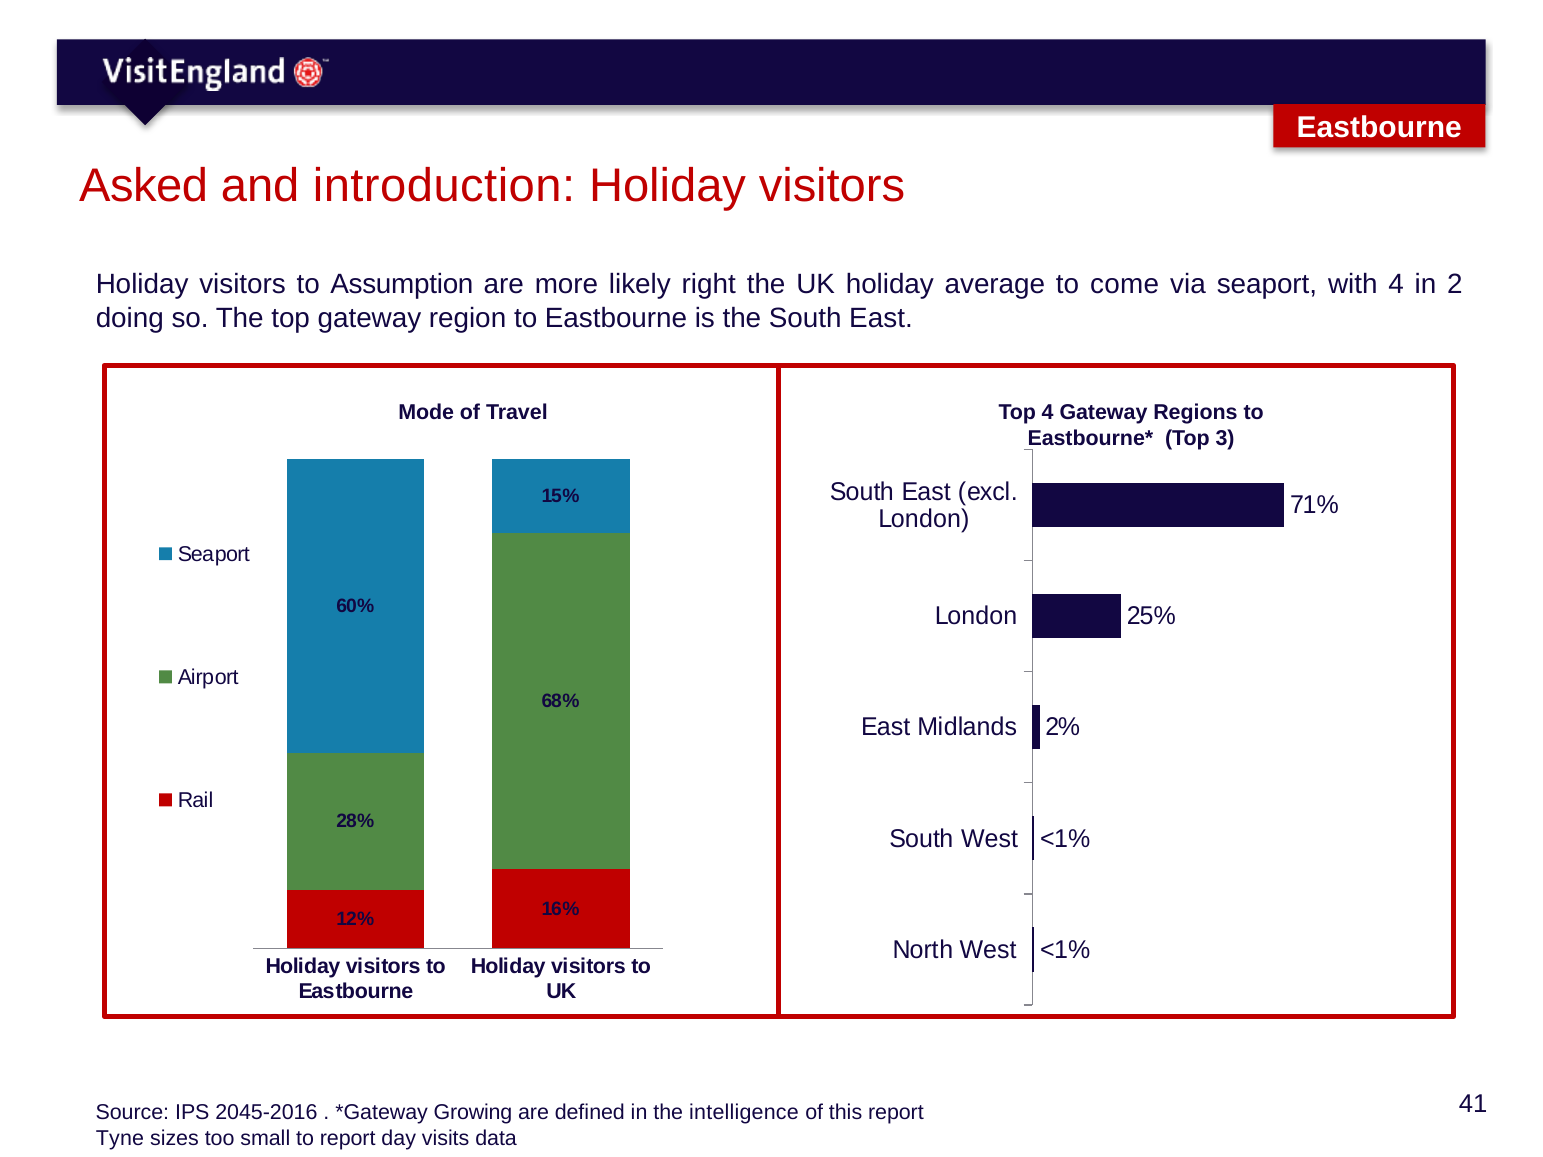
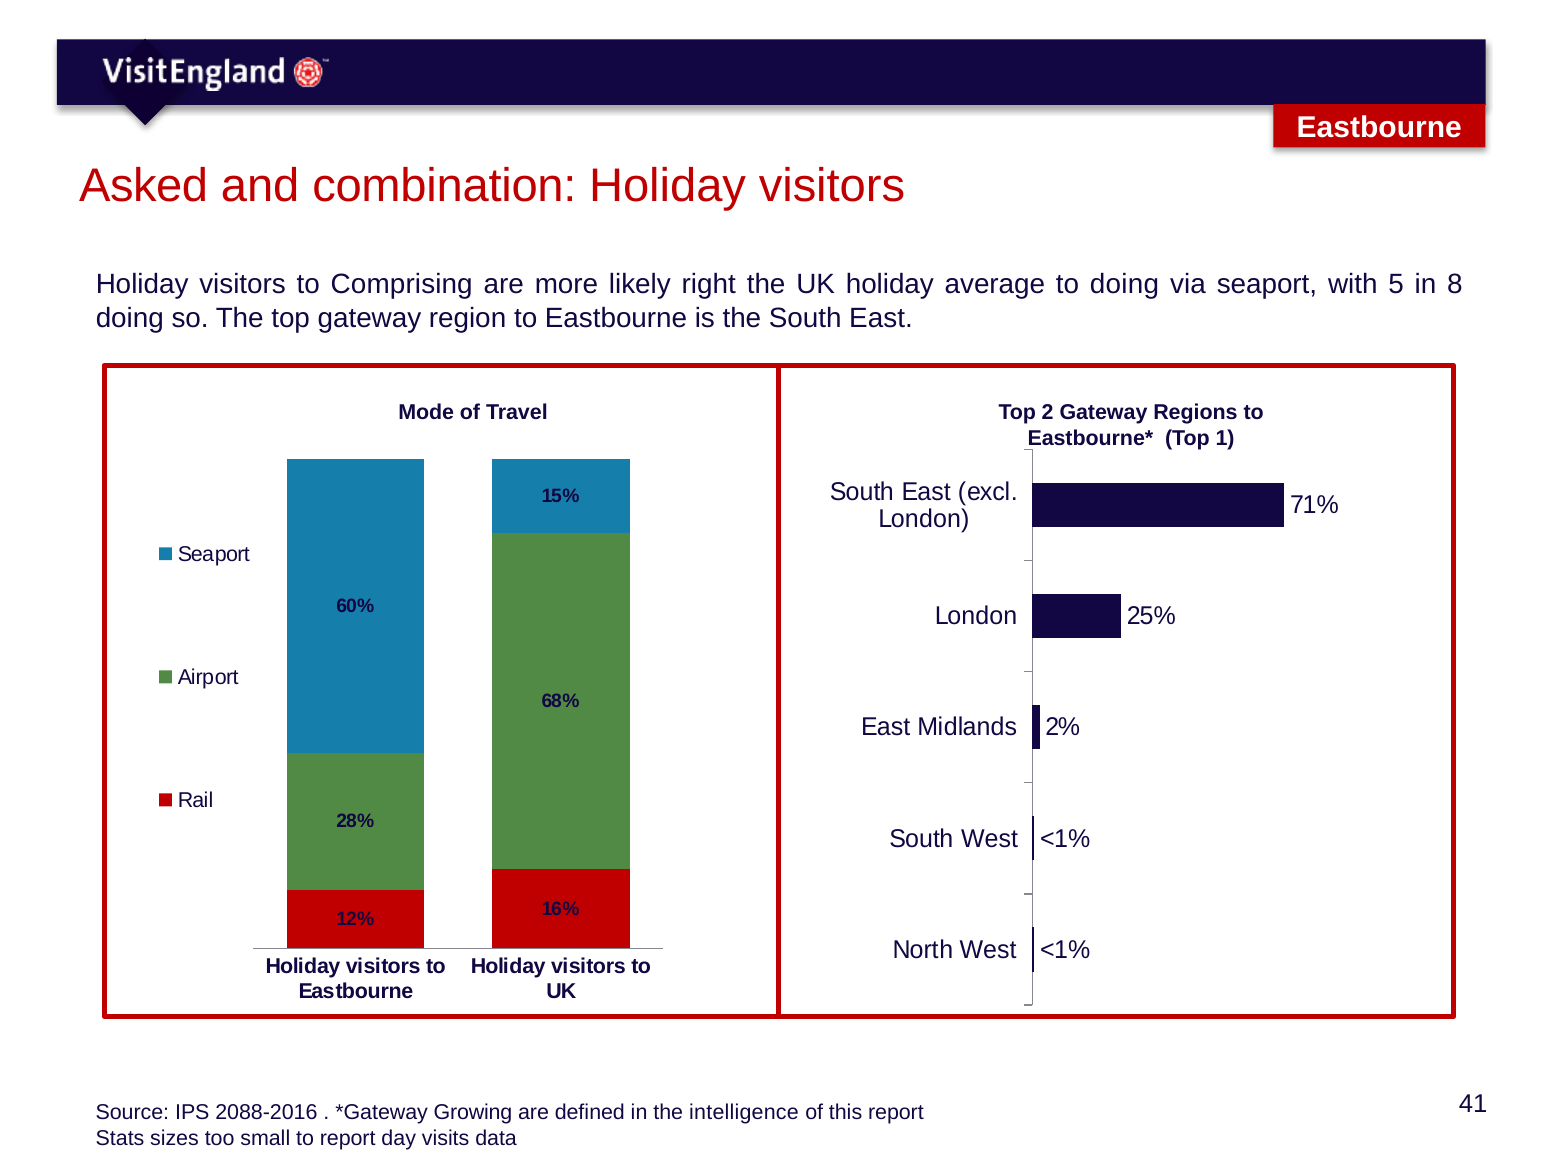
introduction: introduction -> combination (444, 186)
Assumption: Assumption -> Comprising (402, 285)
to come: come -> doing (1125, 285)
with 4: 4 -> 5 (1396, 285)
2: 2 -> 8 (1455, 285)
Top 4: 4 -> 2 (1048, 413)
3: 3 -> 1 (1225, 438)
2045-2016: 2045-2016 -> 2088-2016 (266, 1113)
Tyne: Tyne -> Stats (120, 1138)
